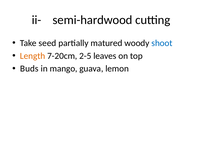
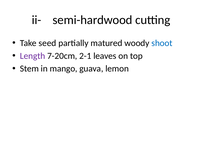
Length colour: orange -> purple (33, 56)
2-5: 2-5 -> 2-1 (85, 56)
Buds: Buds -> Stem (29, 69)
